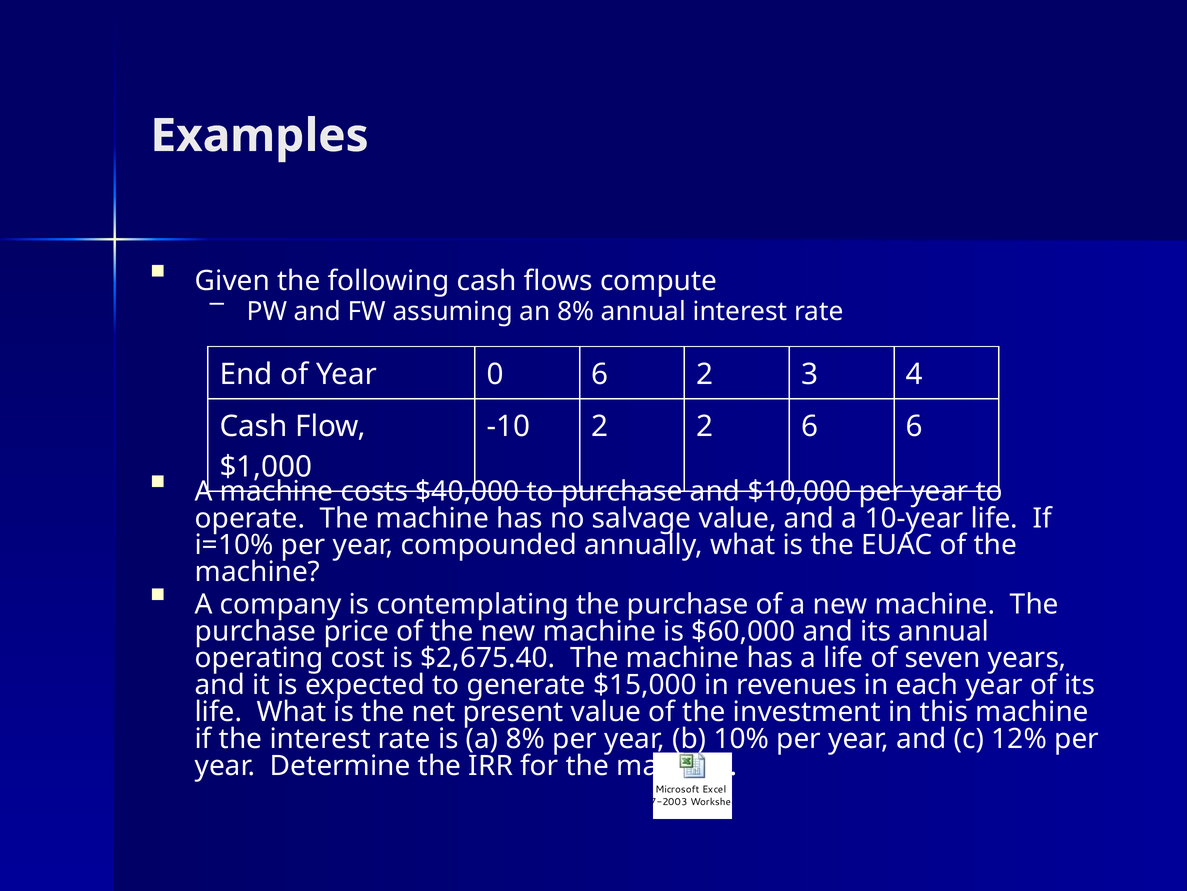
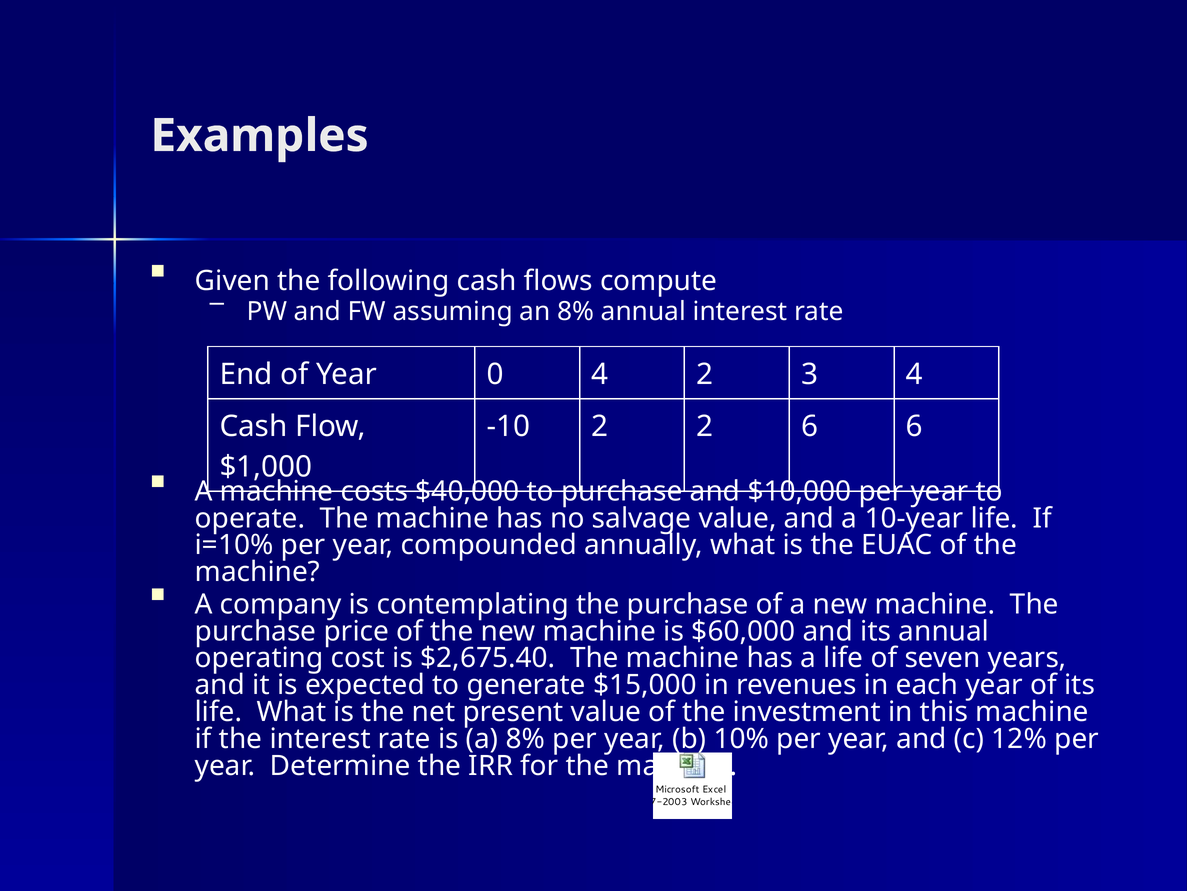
0 6: 6 -> 4 (600, 374)
